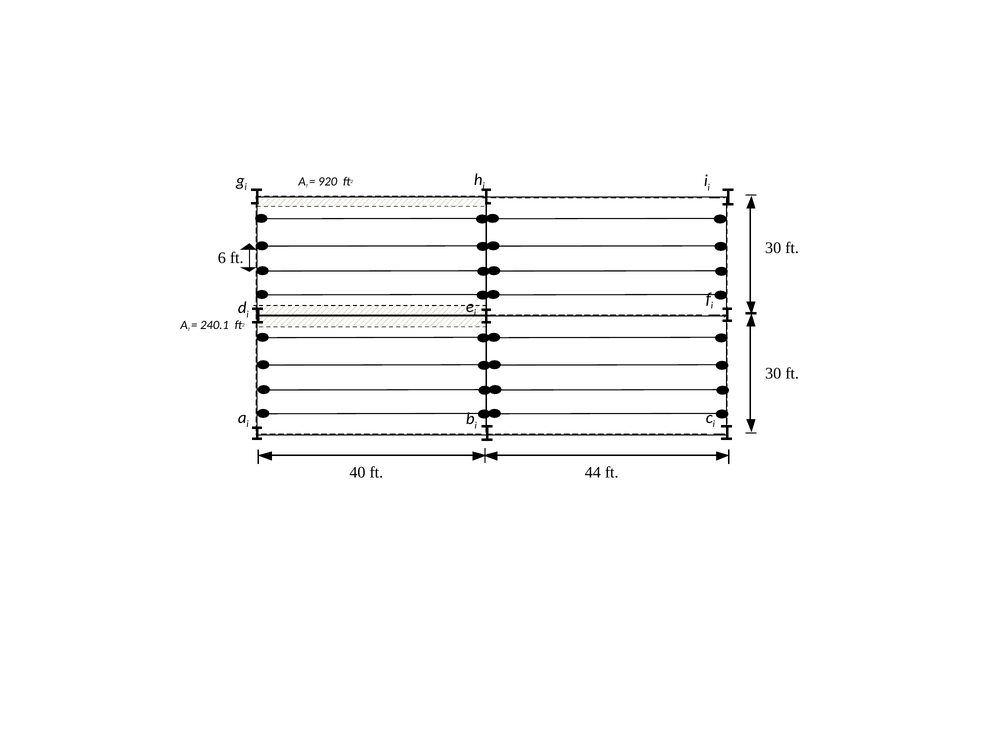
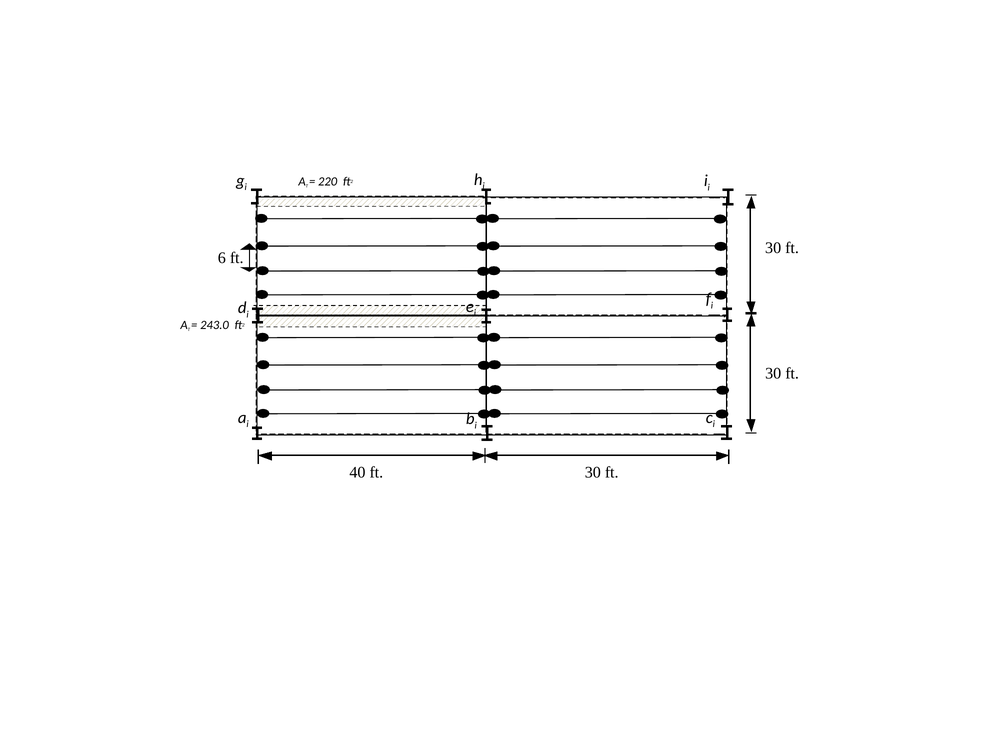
920: 920 -> 220 (328, 181)
240.1: 240.1 -> 243.0 (214, 325)
40 ft 44: 44 -> 30 (593, 473)
